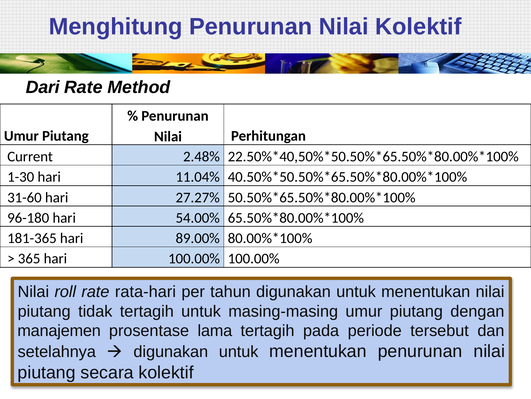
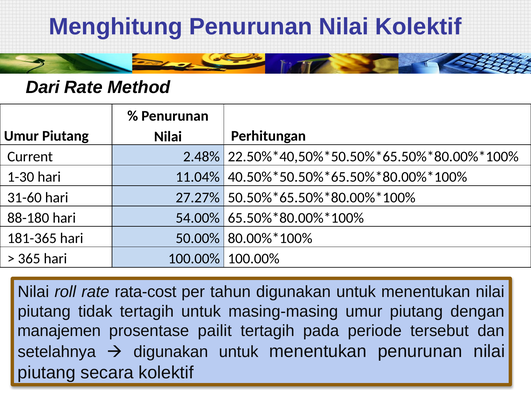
96-180: 96-180 -> 88-180 (28, 217)
89.00%: 89.00% -> 50.00% (198, 238)
rata-hari: rata-hari -> rata-cost (146, 291)
lama: lama -> pailit (215, 330)
